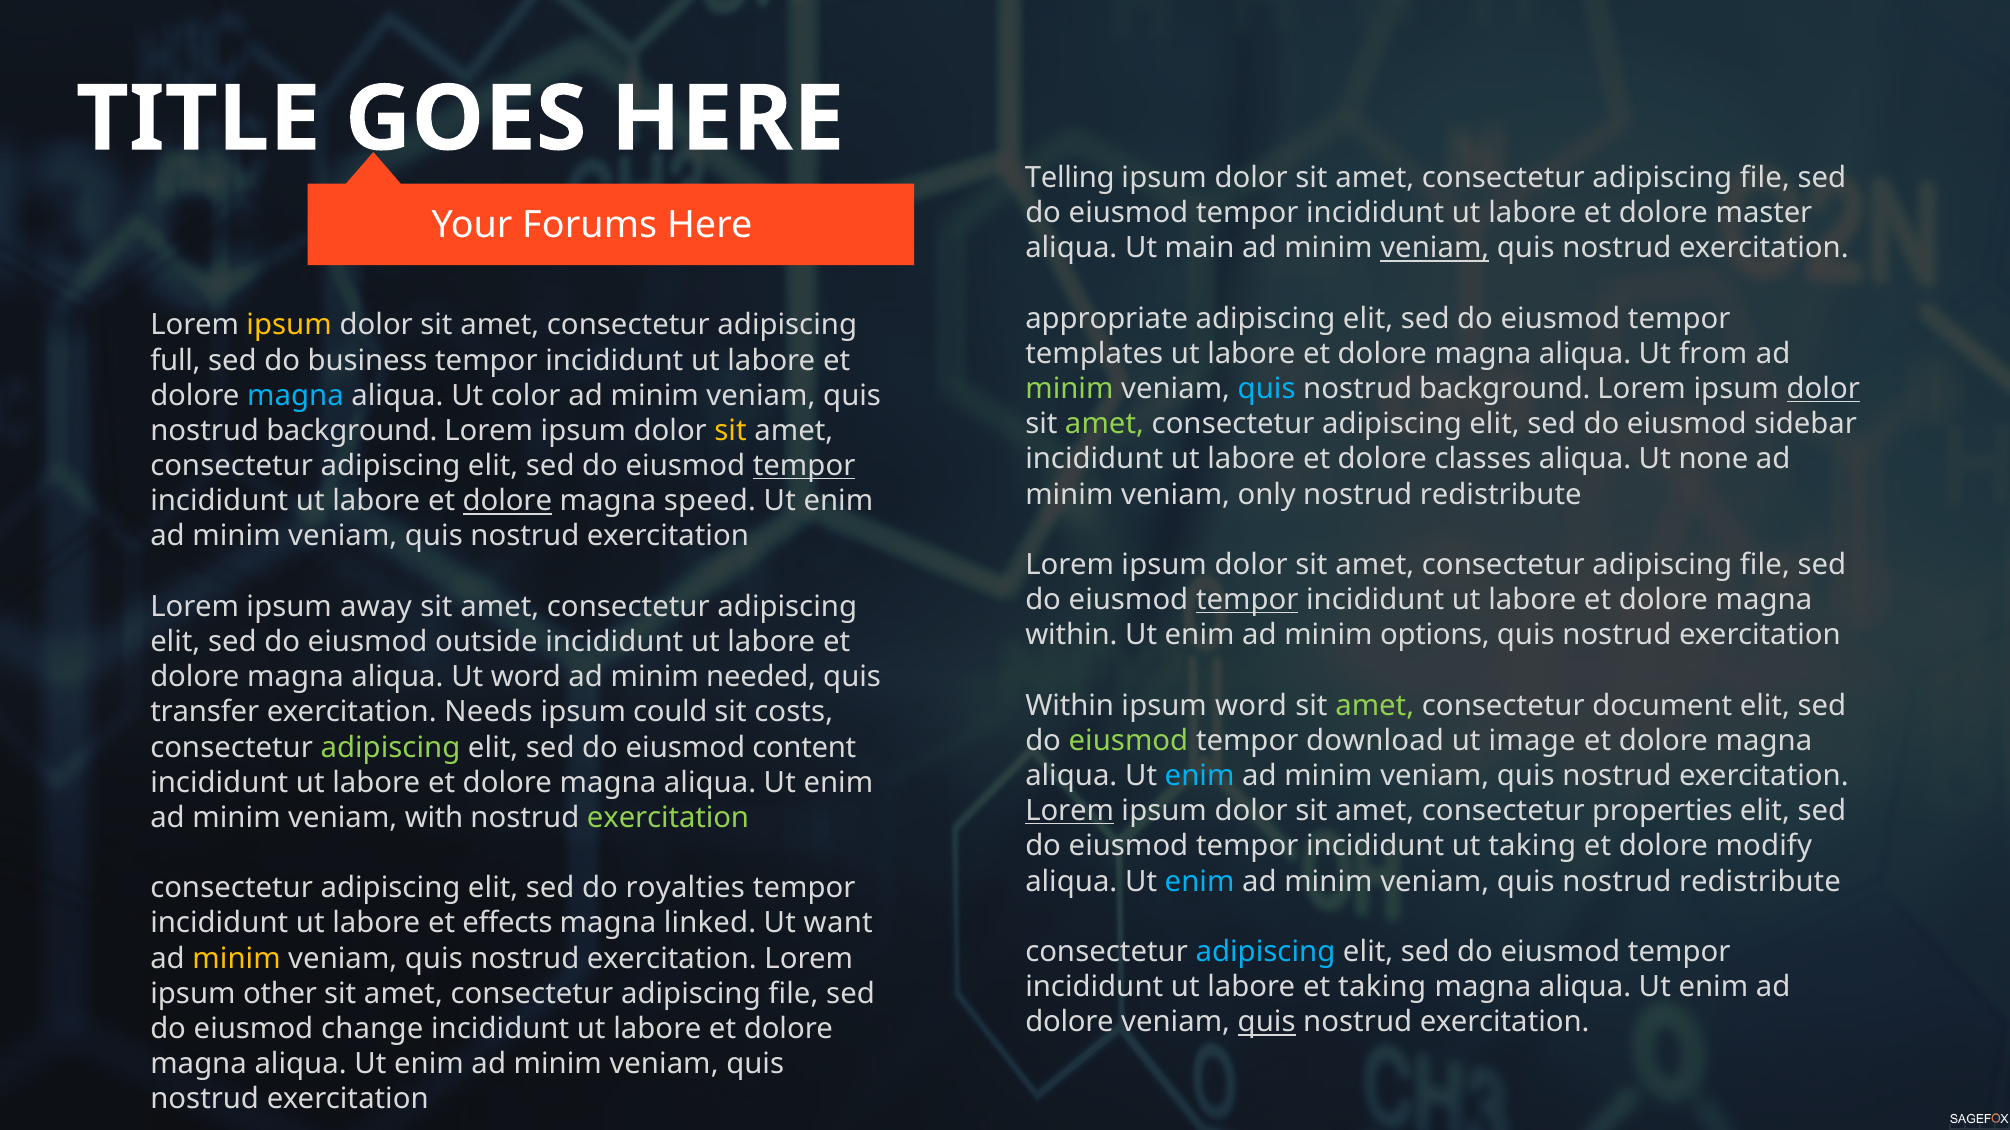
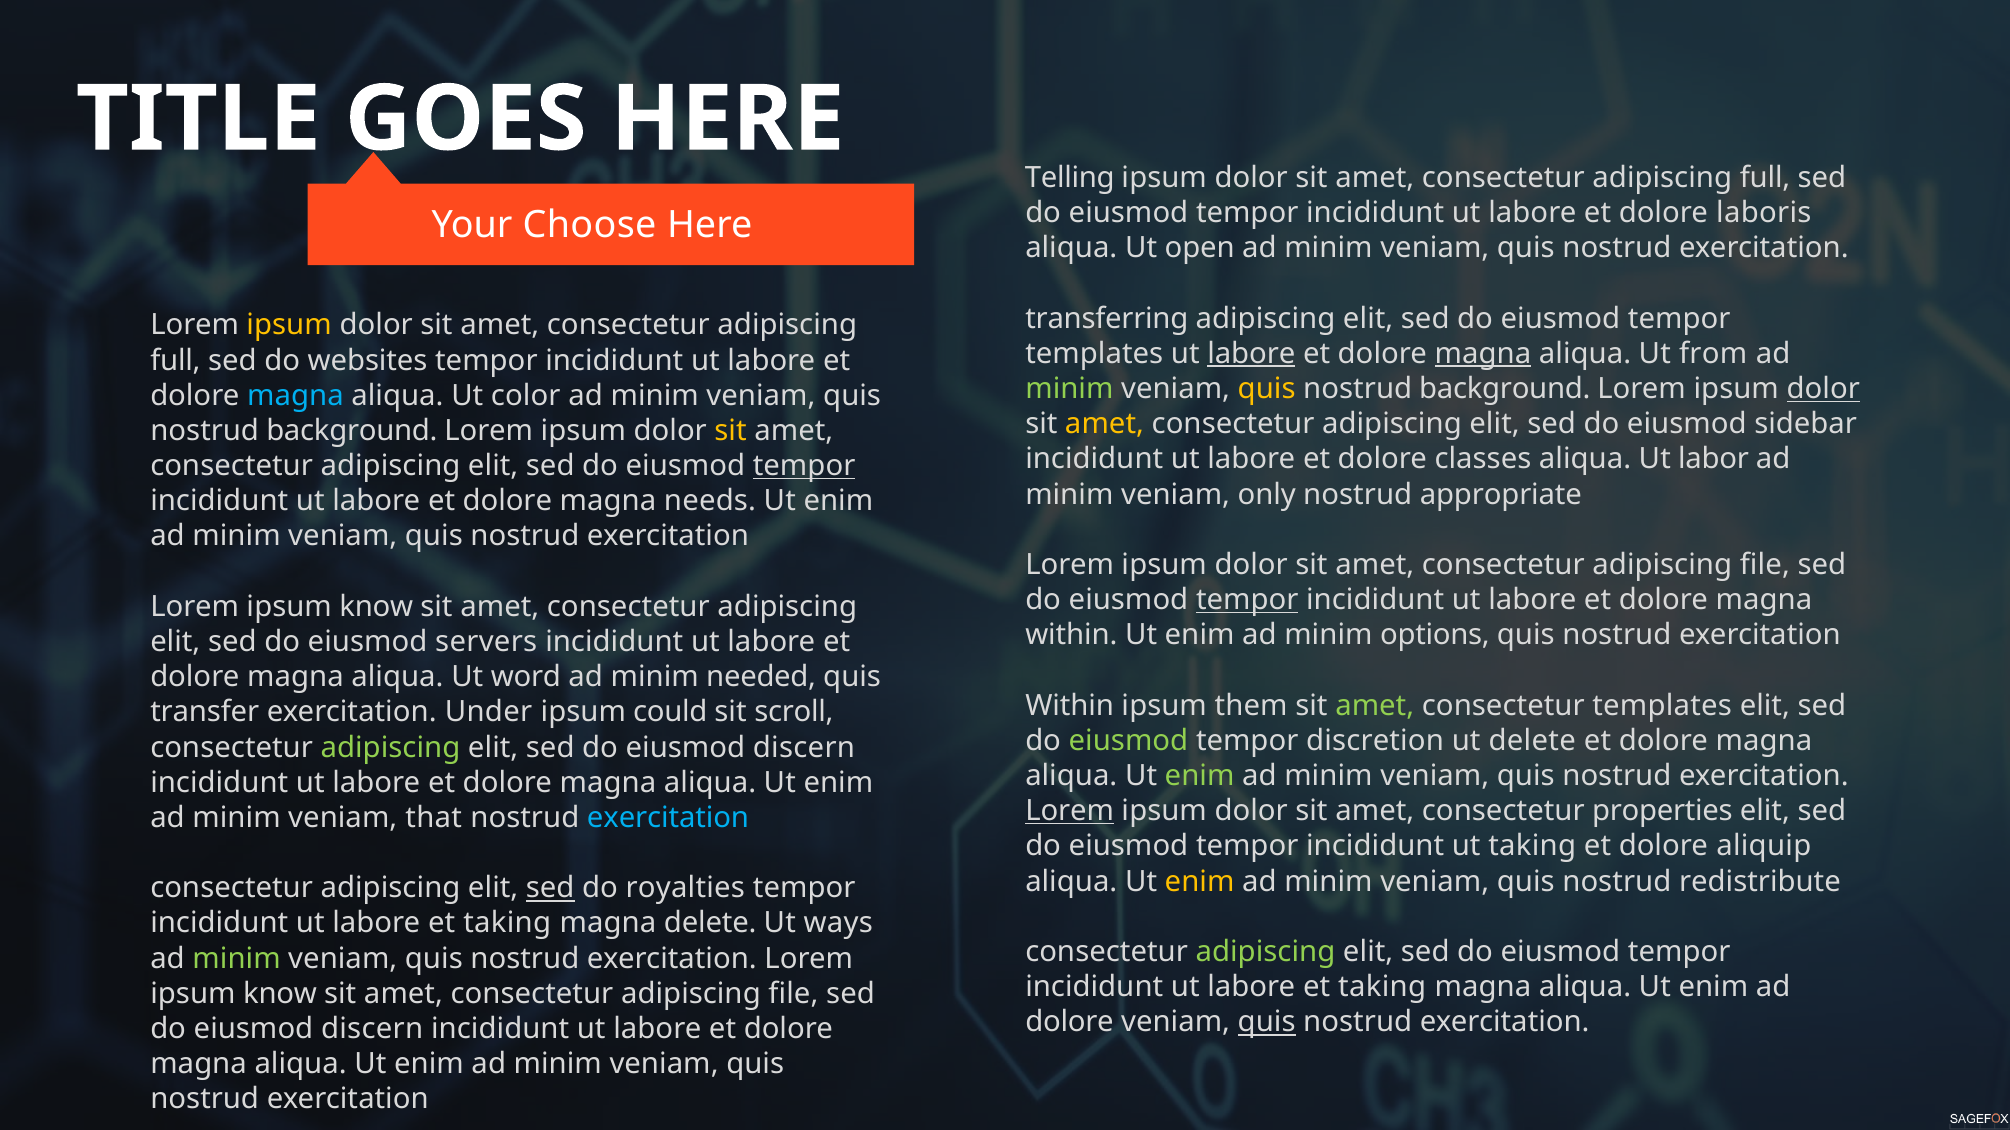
file: file -> full (1765, 178)
master: master -> laboris (1764, 213)
Forums: Forums -> Choose (590, 225)
main: main -> open (1200, 248)
veniam underline: present -> none (1435, 248)
appropriate: appropriate -> transferring (1107, 319)
labore underline: none -> present (1251, 354)
magna underline: none -> present (1483, 354)
business: business -> websites (368, 361)
quis colour: light blue -> yellow (1267, 389)
amet colour: light green -> yellow (1105, 424)
none: none -> labor (1714, 459)
redistribute: redistribute -> appropriate (1501, 495)
dolore underline: present -> none (507, 501)
speed: speed -> needs (710, 501)
away: away -> know (376, 607)
outside: outside -> servers (486, 642)
ipsum word: word -> them (1251, 706)
consectetur document: document -> templates (1662, 706)
Needs: Needs -> Under (489, 713)
costs: costs -> scroll (794, 713)
download: download -> discretion (1375, 741)
ut image: image -> delete (1532, 741)
content: content -> discern (804, 748)
enim colour: light blue -> light green (1200, 776)
with: with -> that (434, 818)
exercitation colour: light green -> light blue (668, 818)
modify: modify -> aliquip (1764, 847)
enim colour: light blue -> yellow (1200, 882)
sed underline: none -> present (550, 889)
effects: effects -> taking (507, 924)
magna linked: linked -> delete (710, 924)
want: want -> ways (838, 924)
adipiscing colour: light blue -> light green (1265, 952)
minim colour: yellow -> light green (237, 959)
other: other -> know (280, 994)
change: change -> discern (372, 1029)
